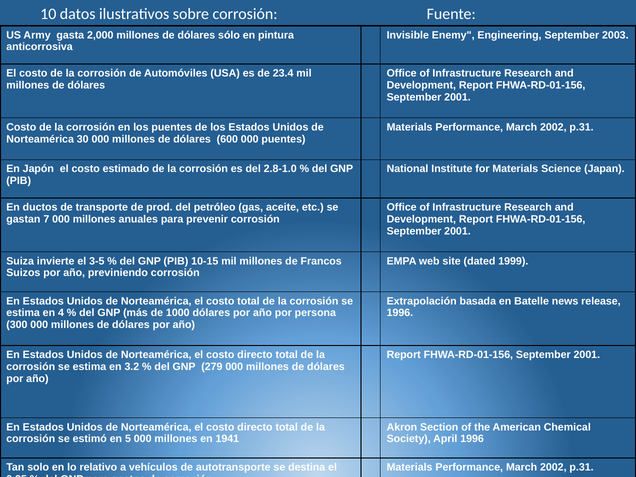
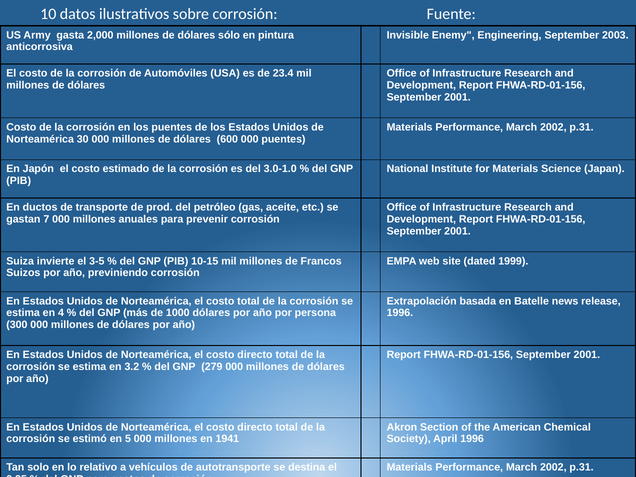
2.8-1.0: 2.8-1.0 -> 3.0-1.0 (280, 169)
